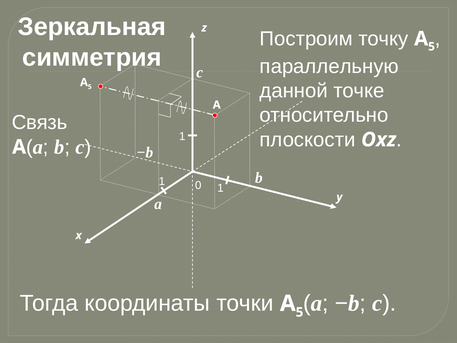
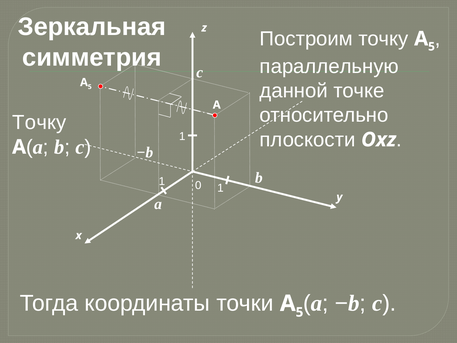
Связь: Связь -> Точку (39, 122)
